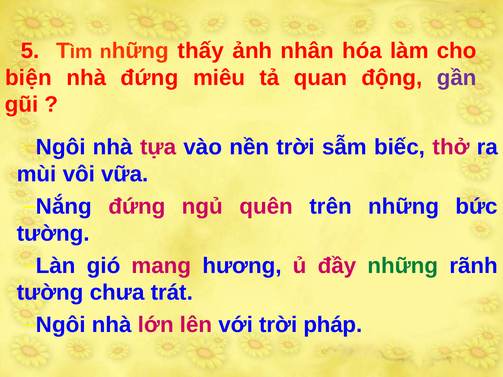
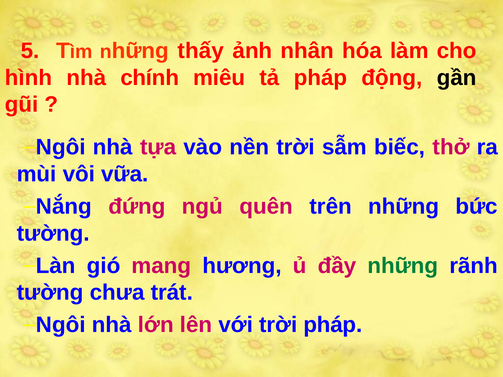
biện: biện -> hình (28, 78)
nhà đứng: đứng -> chính (150, 78)
tả quan: quan -> pháp (320, 78)
gần colour: purple -> black (457, 78)
